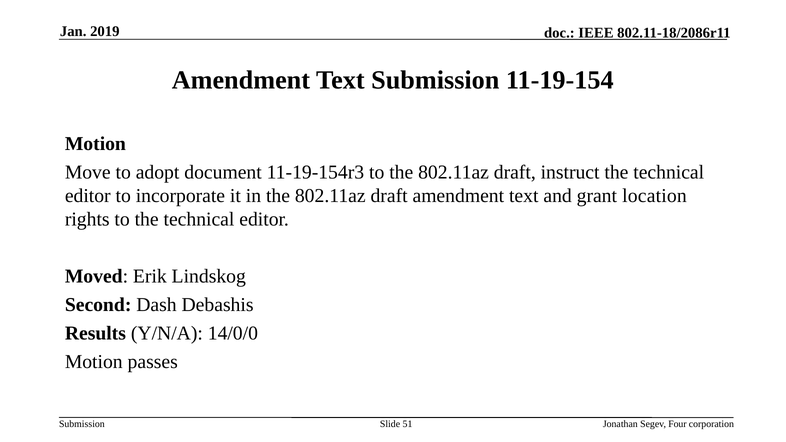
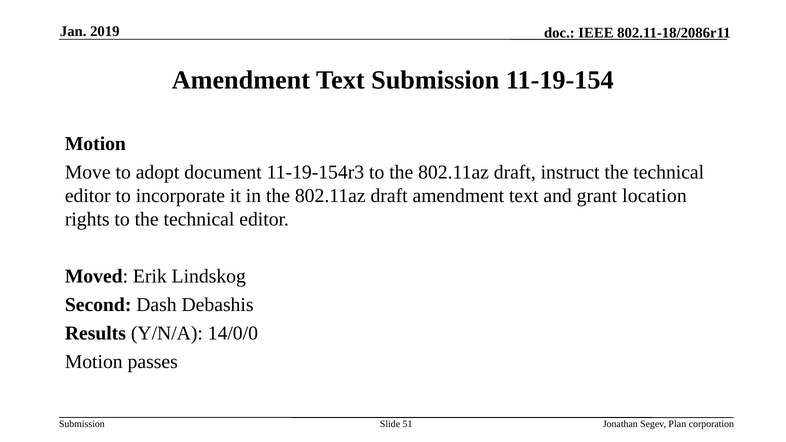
Four: Four -> Plan (677, 424)
